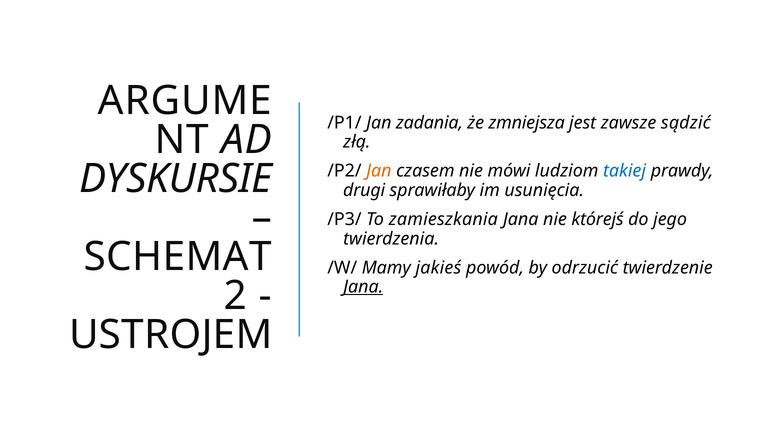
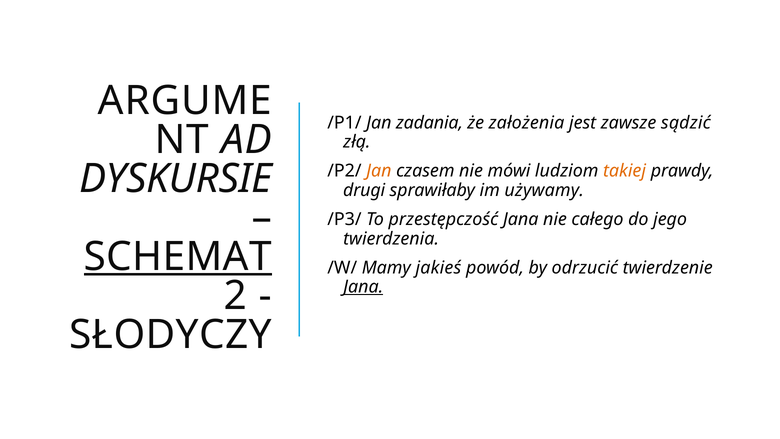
zmniejsza: zmniejsza -> założenia (527, 123)
takiej colour: blue -> orange (625, 171)
usunięcia: usunięcia -> używamy (544, 190)
zamieszkania: zamieszkania -> przestępczość (443, 219)
którejś: którejś -> całego (598, 219)
SCHEMAT underline: none -> present (178, 257)
USTROJEM: USTROJEM -> SŁODYCZY (171, 335)
